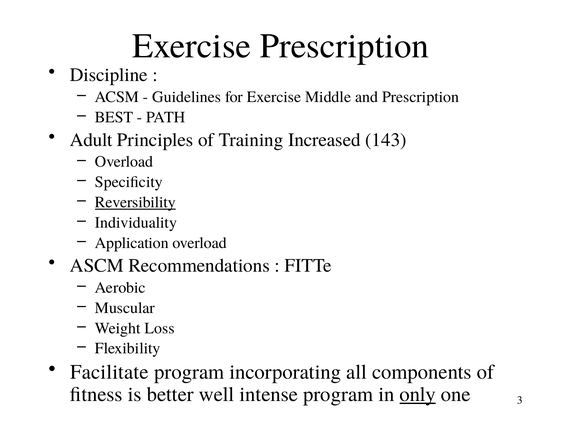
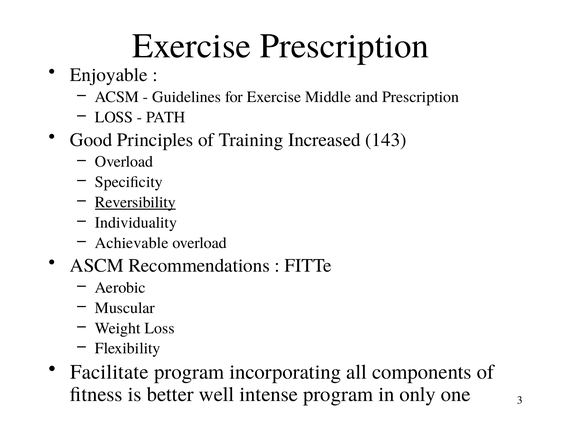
Discipline: Discipline -> Enjoyable (109, 75)
BEST: BEST -> LOSS (114, 117)
Adult: Adult -> Good (91, 140)
Application: Application -> Achievable (132, 243)
only underline: present -> none (418, 395)
